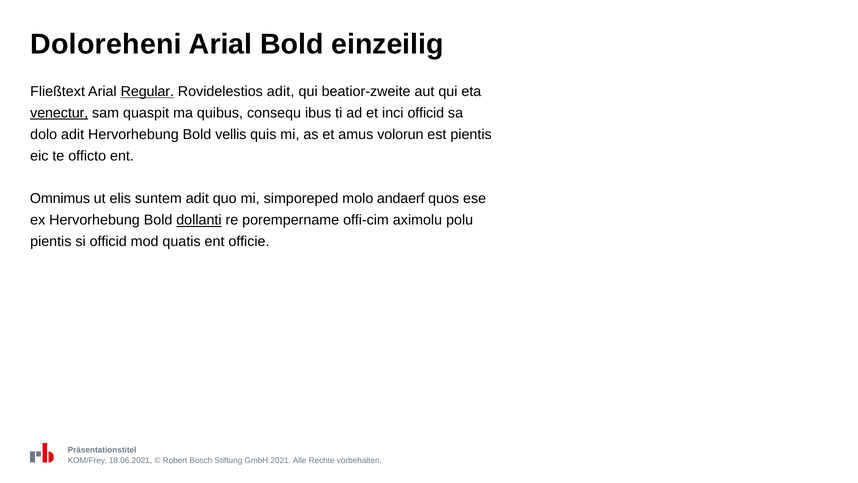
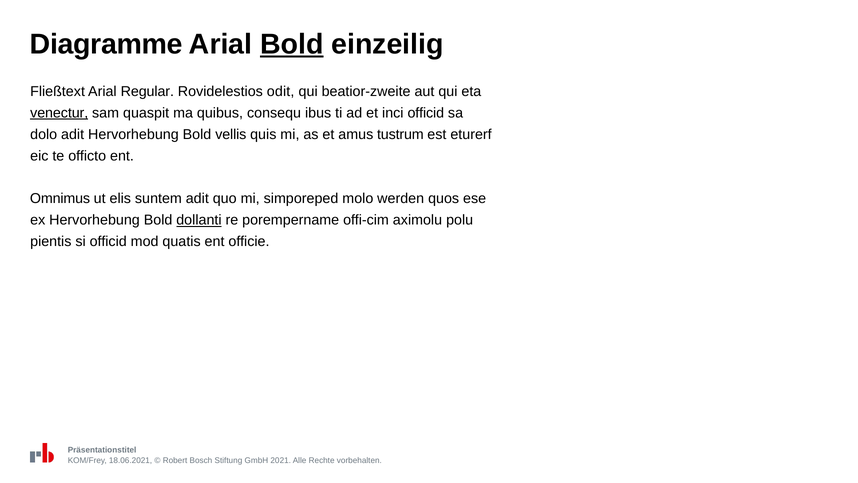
Doloreheni: Doloreheni -> Diagramme (106, 44)
Bold underline: none -> present (292, 44)
Regular underline: present -> none (147, 91)
Rovidelestios adit: adit -> odit (281, 91)
volorun: volorun -> tustrum (400, 134)
est pientis: pientis -> eturerf (471, 134)
andaerf: andaerf -> werden (401, 198)
